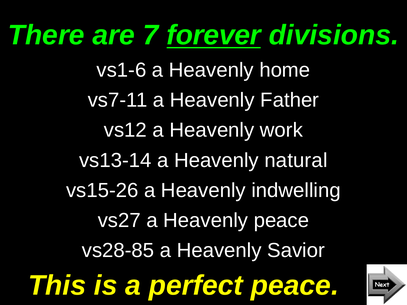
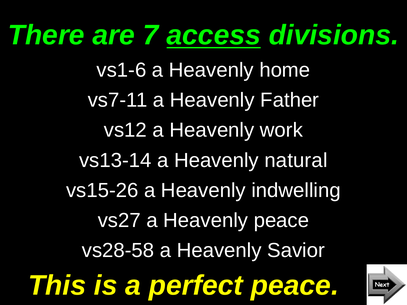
forever: forever -> access (214, 35)
vs28-85: vs28-85 -> vs28-58 (118, 251)
